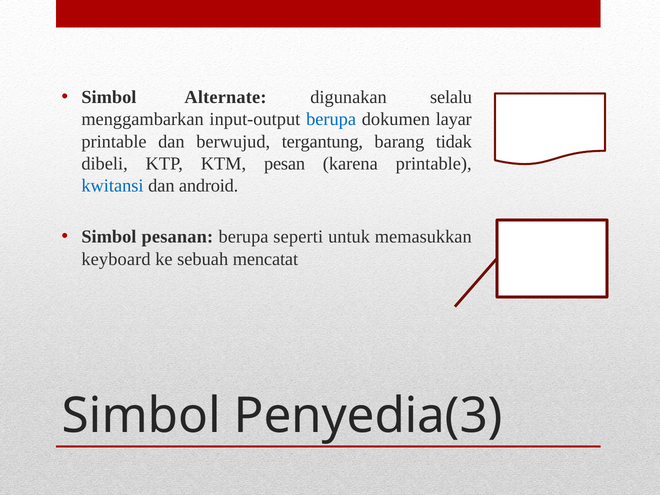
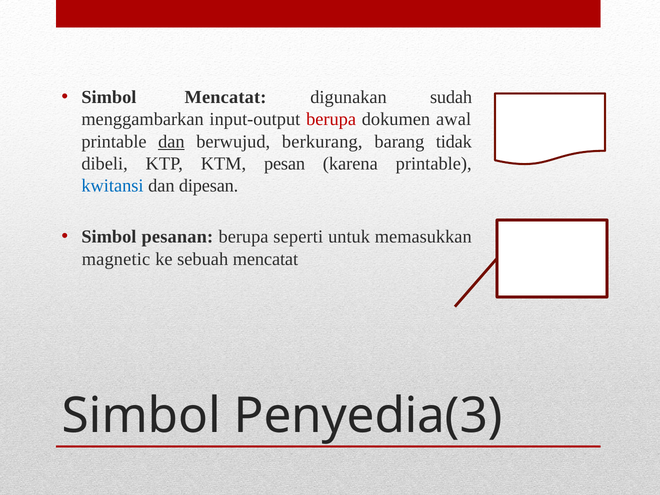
Simbol Alternate: Alternate -> Mencatat (226, 97)
selalu: selalu -> sudah (451, 97)
berupa colour: blue -> red (331, 119)
layar: layar -> awal (454, 119)
dan underline: none -> present (171, 141)
tergantung: tergantung -> berkurang (322, 141)
android: android -> dipesan (209, 186)
keyboard: keyboard -> magnetic (116, 259)
